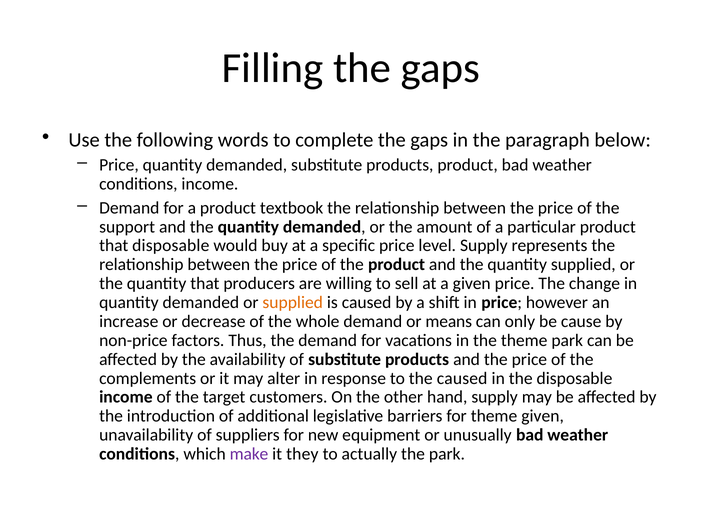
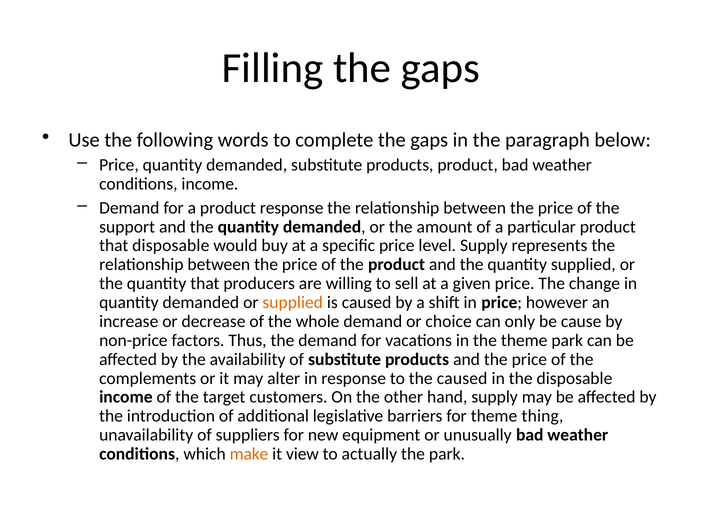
product textbook: textbook -> response (292, 208)
means: means -> choice (449, 322)
theme given: given -> thing (543, 417)
make colour: purple -> orange (249, 454)
they: they -> view (302, 454)
